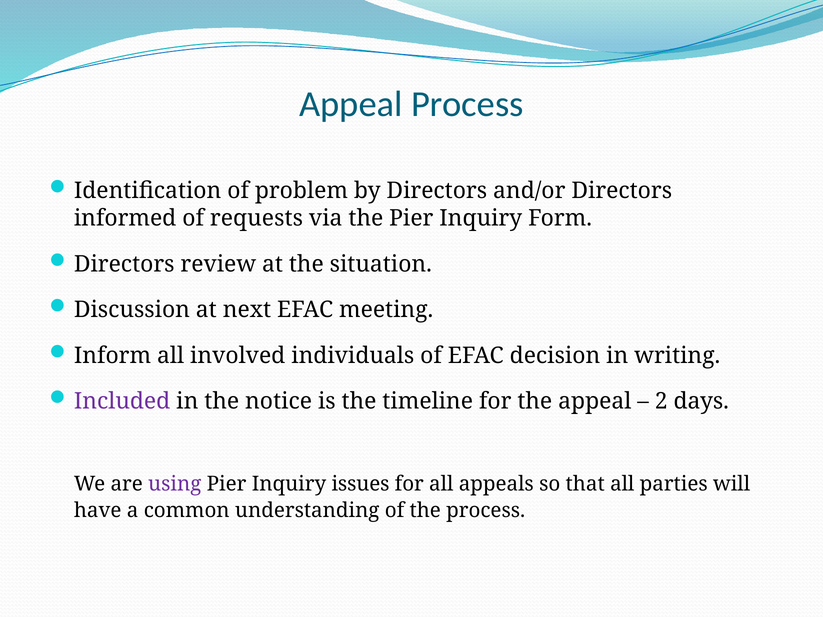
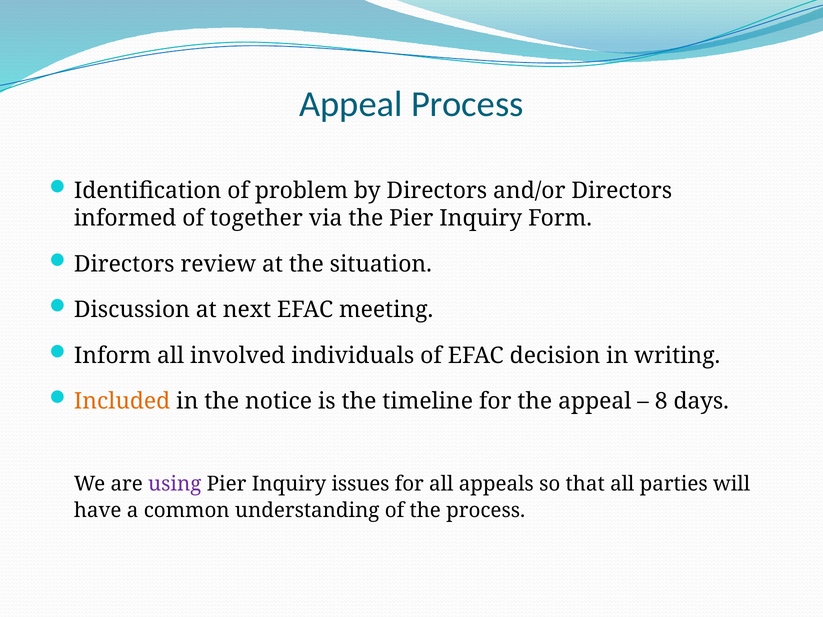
requests: requests -> together (256, 218)
Included colour: purple -> orange (122, 401)
2: 2 -> 8 (661, 401)
